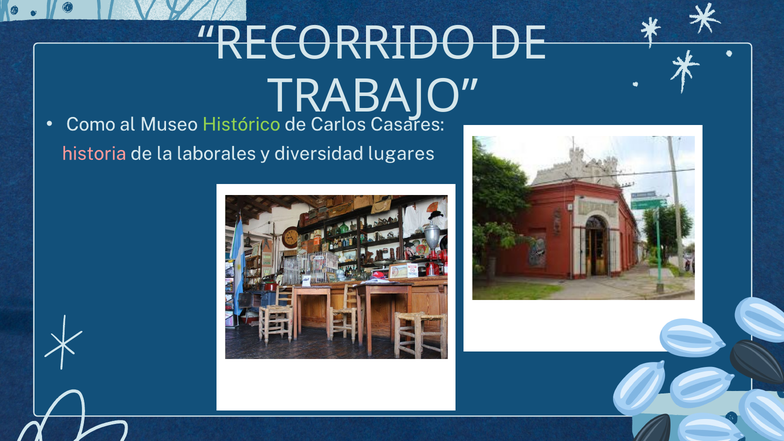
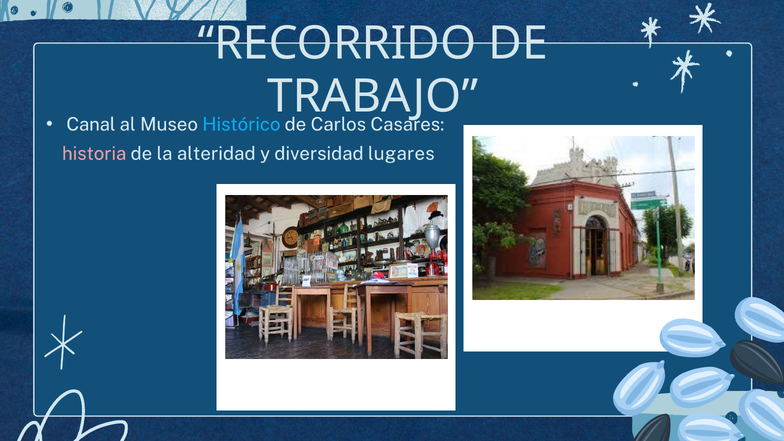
Como: Como -> Canal (91, 124)
Histórico colour: light green -> light blue (241, 124)
laborales: laborales -> alteridad (216, 154)
